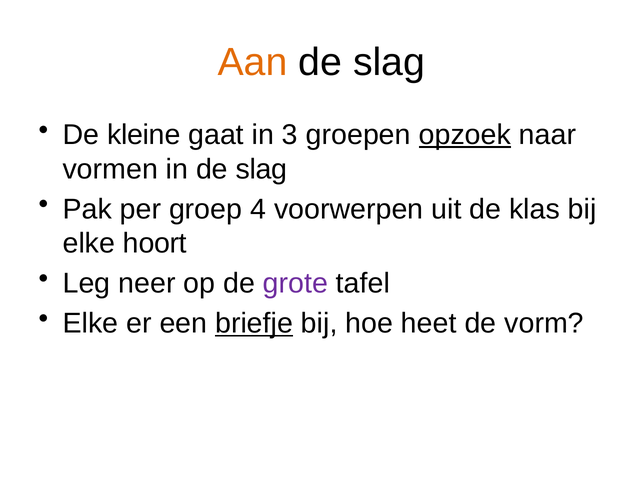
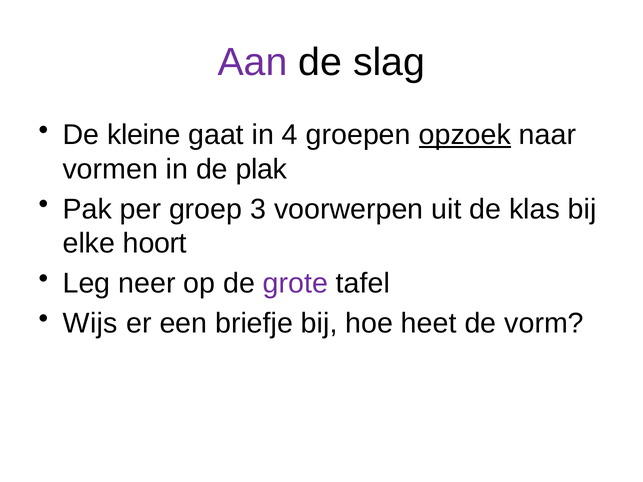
Aan colour: orange -> purple (253, 62)
3: 3 -> 4 (290, 135)
in de slag: slag -> plak (261, 169)
4: 4 -> 3 (258, 209)
Elke: Elke -> Wijs (90, 324)
briefje underline: present -> none (254, 324)
